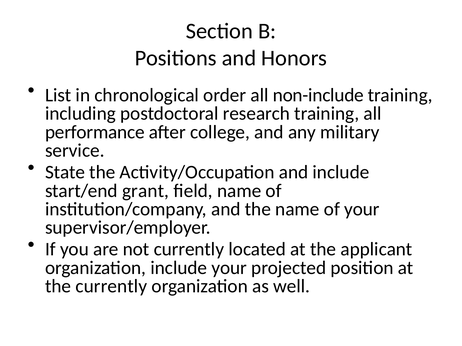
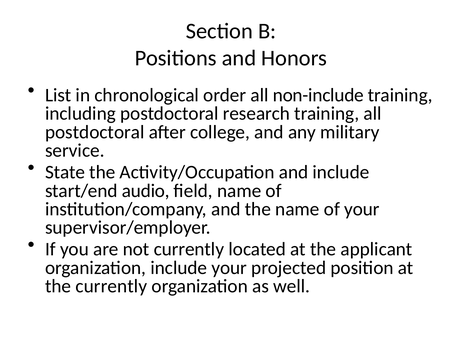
performance: performance -> postdoctoral (95, 132)
grant: grant -> audio (146, 191)
